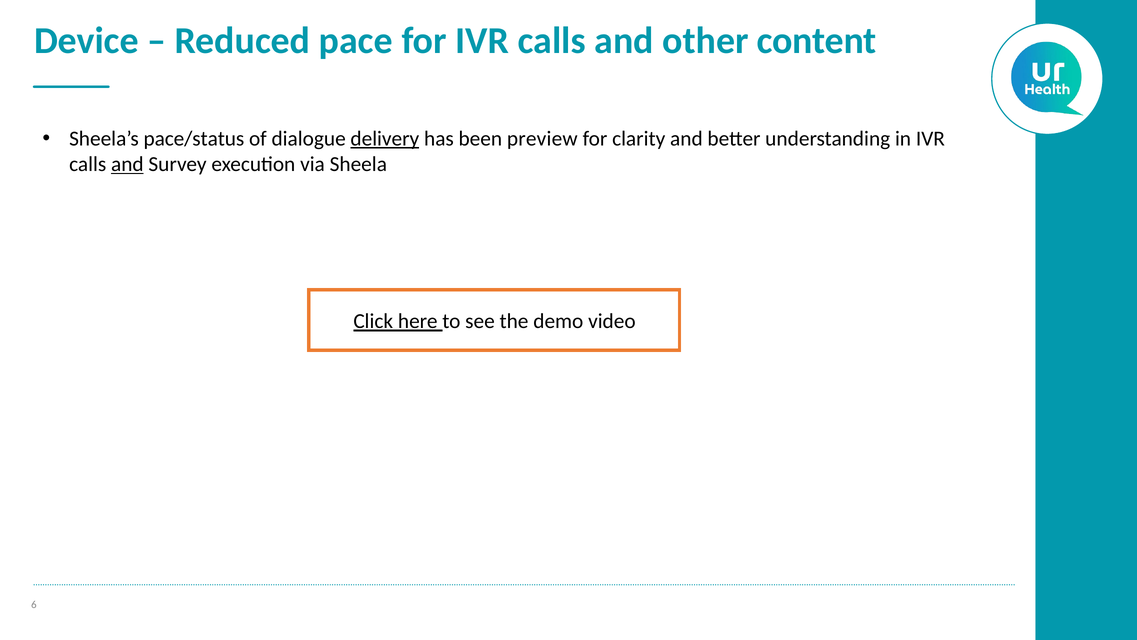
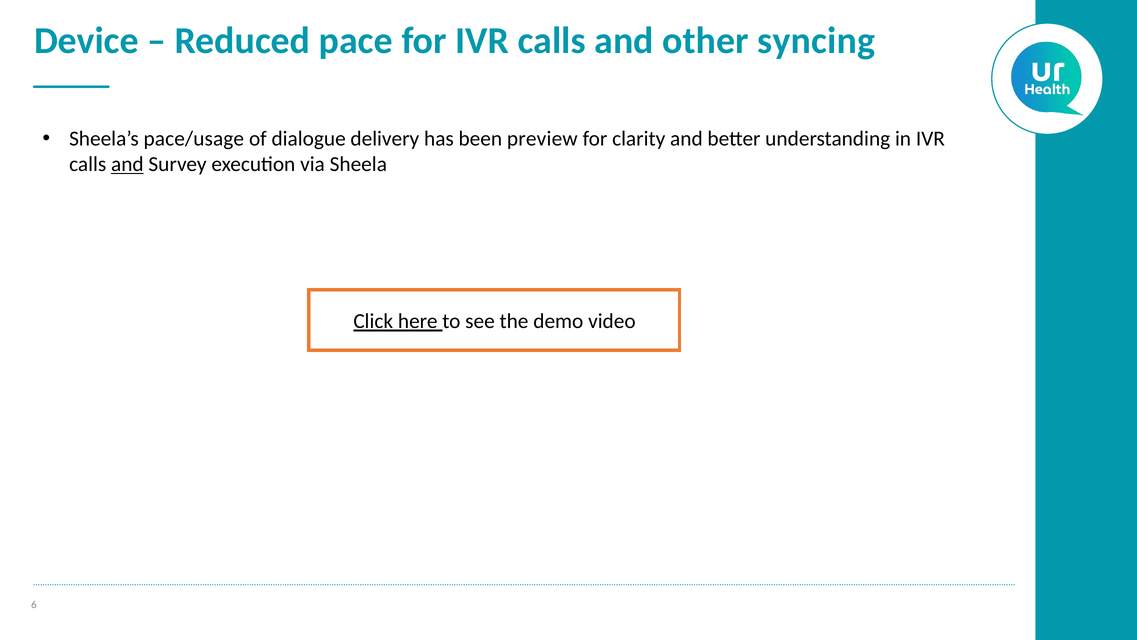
content: content -> syncing (816, 41)
pace/status: pace/status -> pace/usage (194, 139)
delivery underline: present -> none (385, 139)
